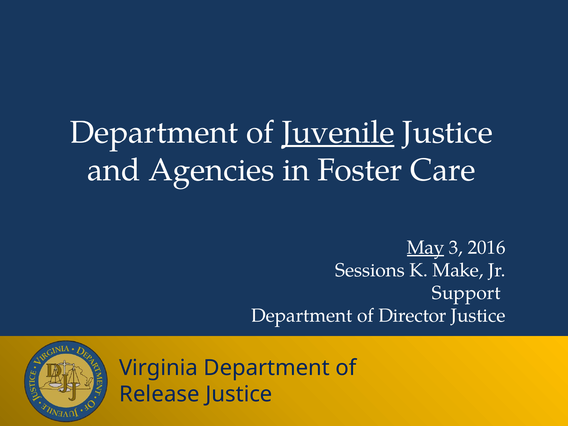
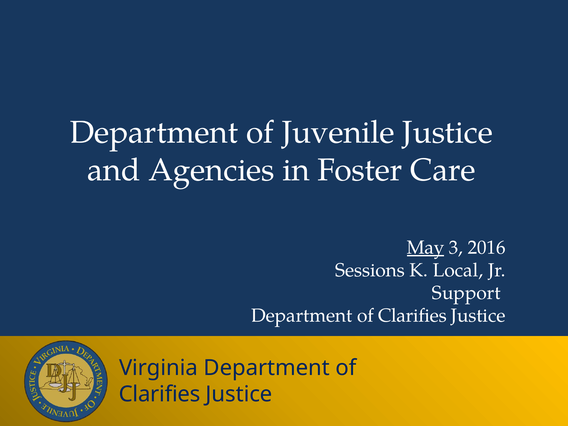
Juvenile underline: present -> none (338, 132)
Make: Make -> Local (458, 270)
Director: Director -> Clarifies (412, 316)
Release: Release -> Clarifies (160, 394)
